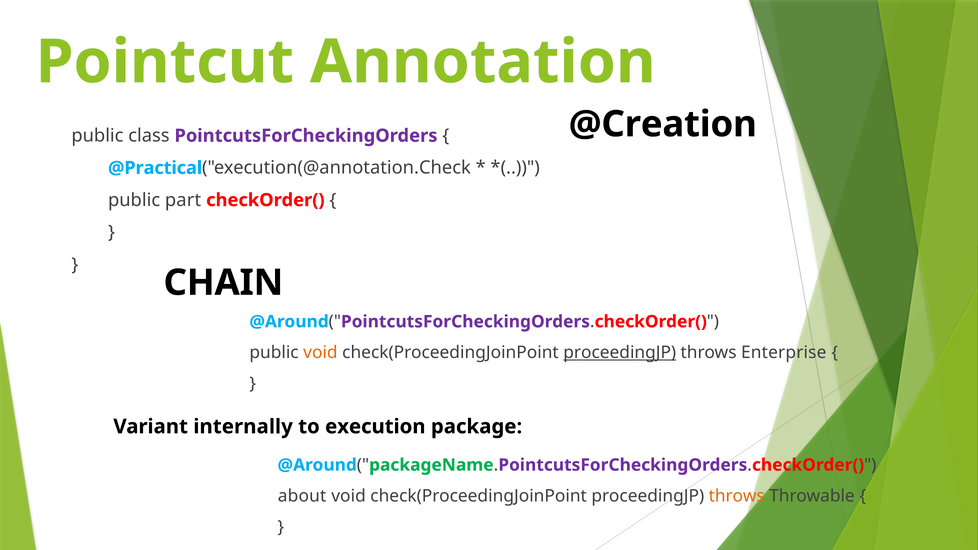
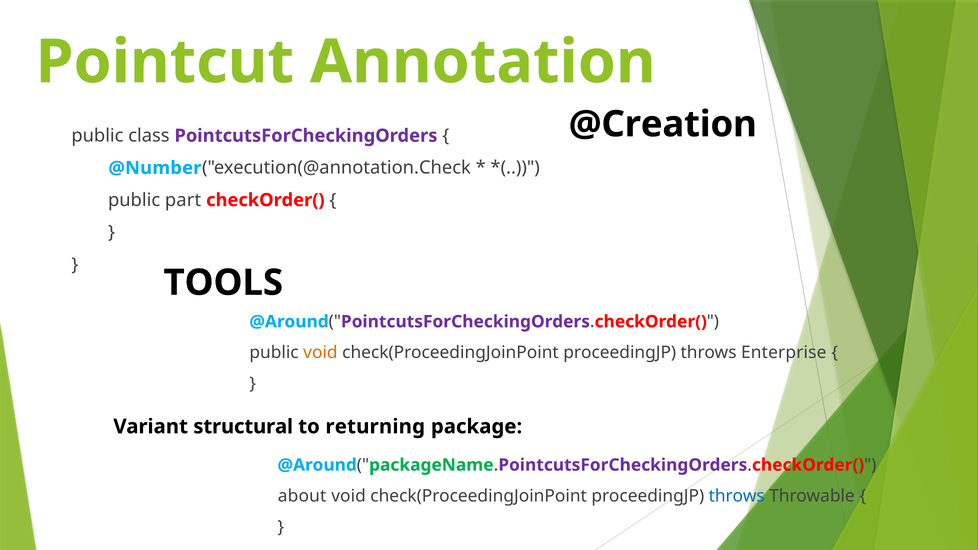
@Practical: @Practical -> @Number (155, 168)
CHAIN: CHAIN -> TOOLS (223, 283)
proceedingJP underline: present -> none (620, 353)
internally: internally -> structural (243, 427)
execution: execution -> returning (375, 427)
throws colour: orange -> blue (737, 496)
